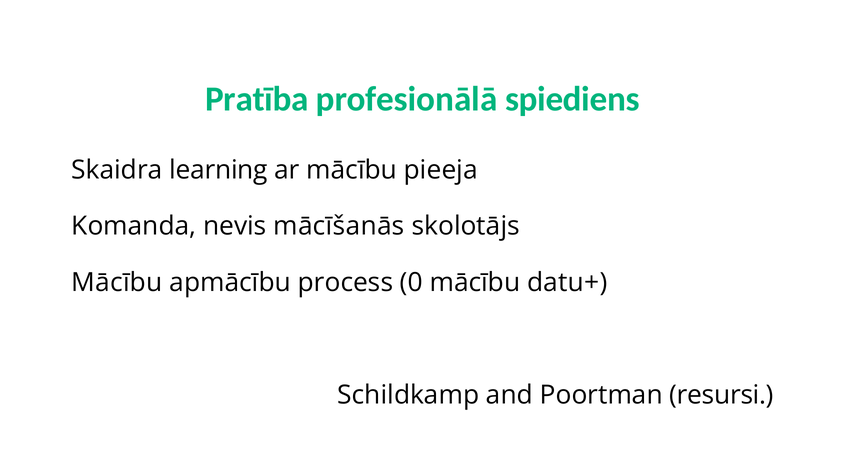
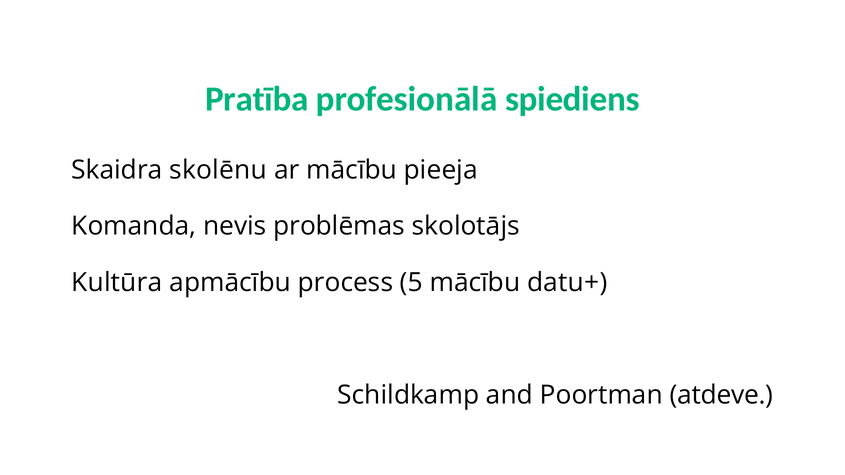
learning: learning -> skolēnu (218, 170)
mācīšanās: mācīšanās -> problēmas (339, 226)
Mācību: Mācību -> Kultūra (117, 283)
0: 0 -> 5 (411, 283)
resursi: resursi -> atdeve (721, 395)
